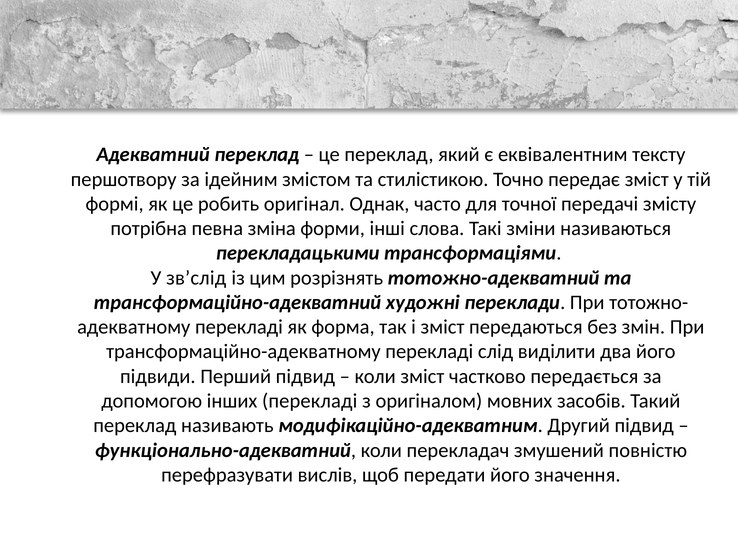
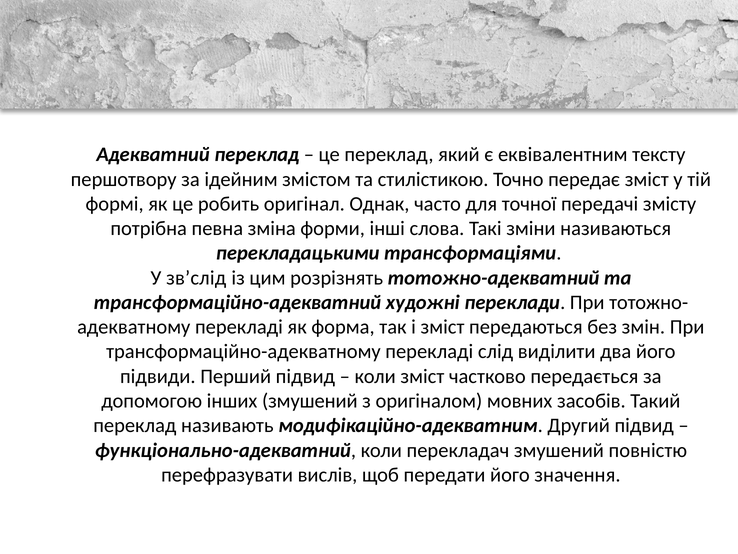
інших перекладі: перекладі -> змушений (310, 401)
